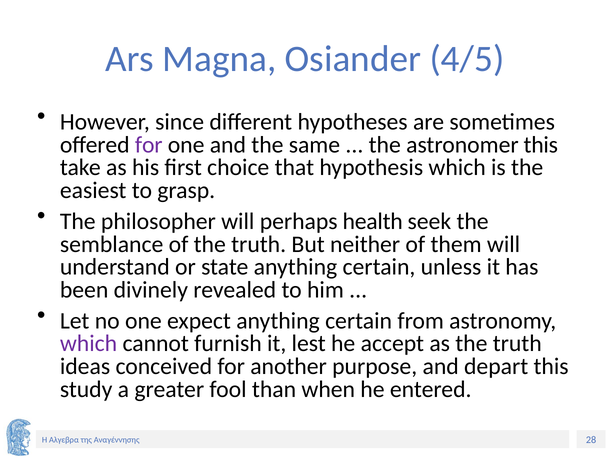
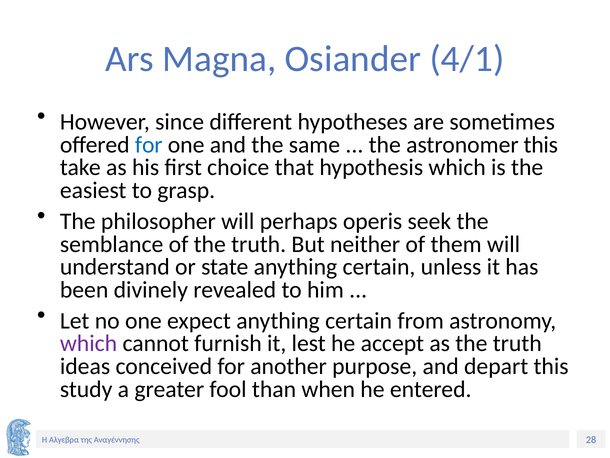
4/5: 4/5 -> 4/1 (467, 59)
for colour: purple -> blue (149, 145)
health: health -> operis (373, 221)
